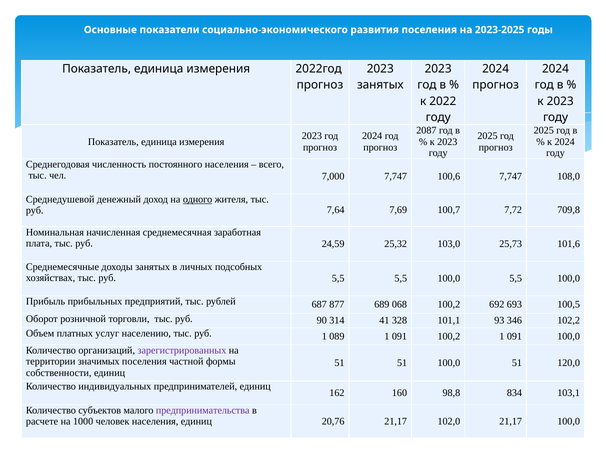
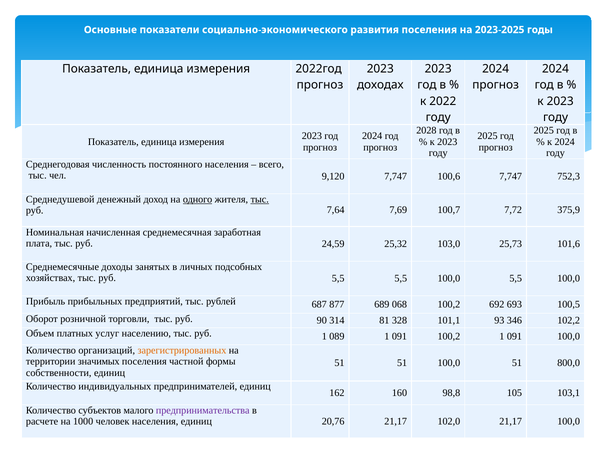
занятых: занятых -> доходах (380, 85)
2087: 2087 -> 2028 (426, 130)
7,000: 7,000 -> 9,120 (333, 176)
108,0: 108,0 -> 752,3 (569, 176)
тыс underline: none -> present (260, 199)
709,8: 709,8 -> 375,9 (569, 210)
41: 41 -> 81 (384, 320)
зарегистрированных colour: purple -> orange (182, 350)
120,0: 120,0 -> 800,0 (569, 363)
834: 834 -> 105 (514, 392)
